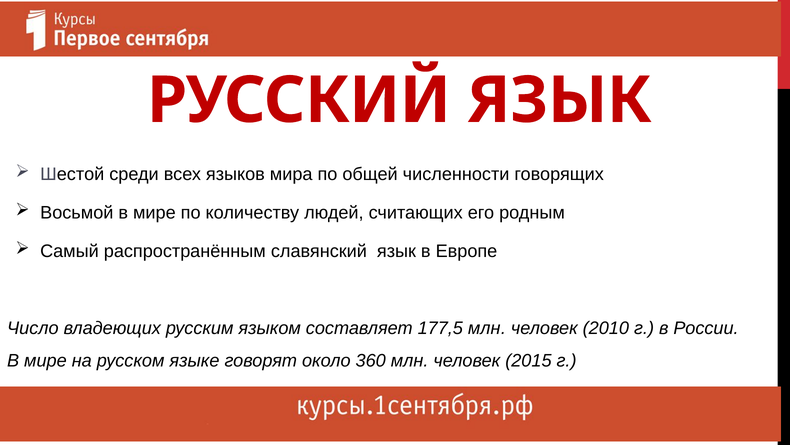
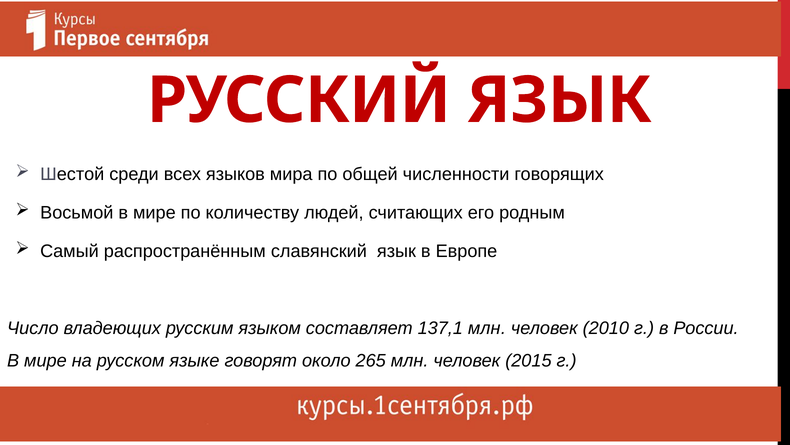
177,5: 177,5 -> 137,1 (440, 328)
360: 360 -> 265 (371, 360)
